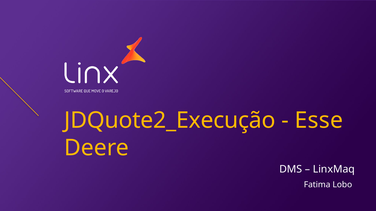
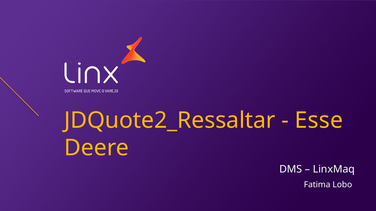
JDQuote2_Execução: JDQuote2_Execução -> JDQuote2_Ressaltar (170, 121)
